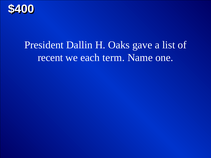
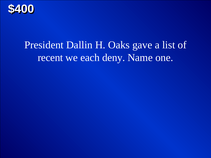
term: term -> deny (114, 58)
